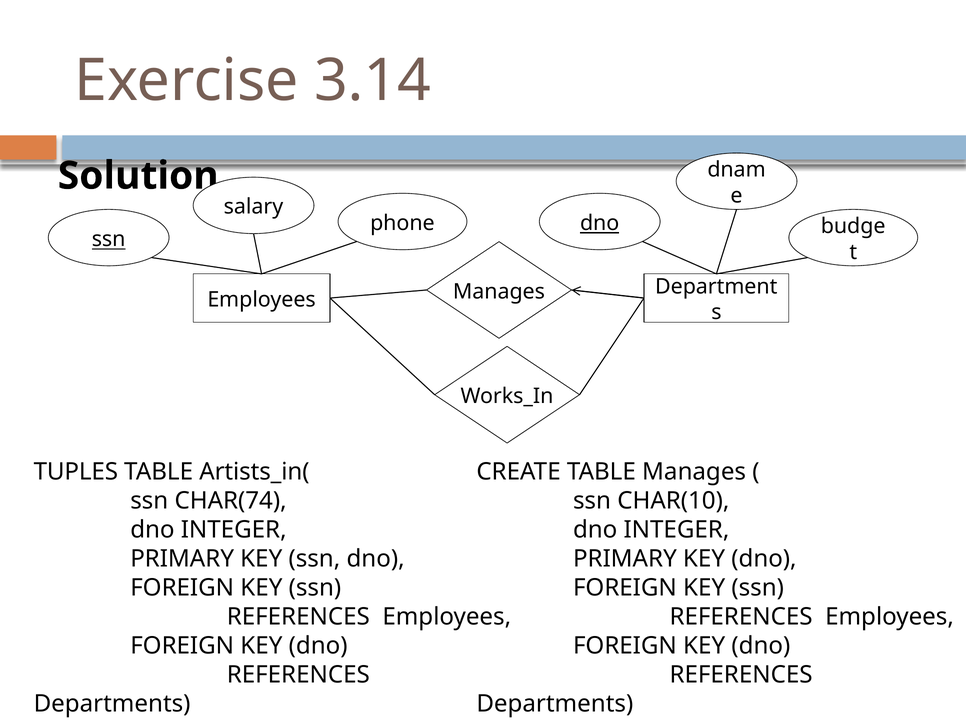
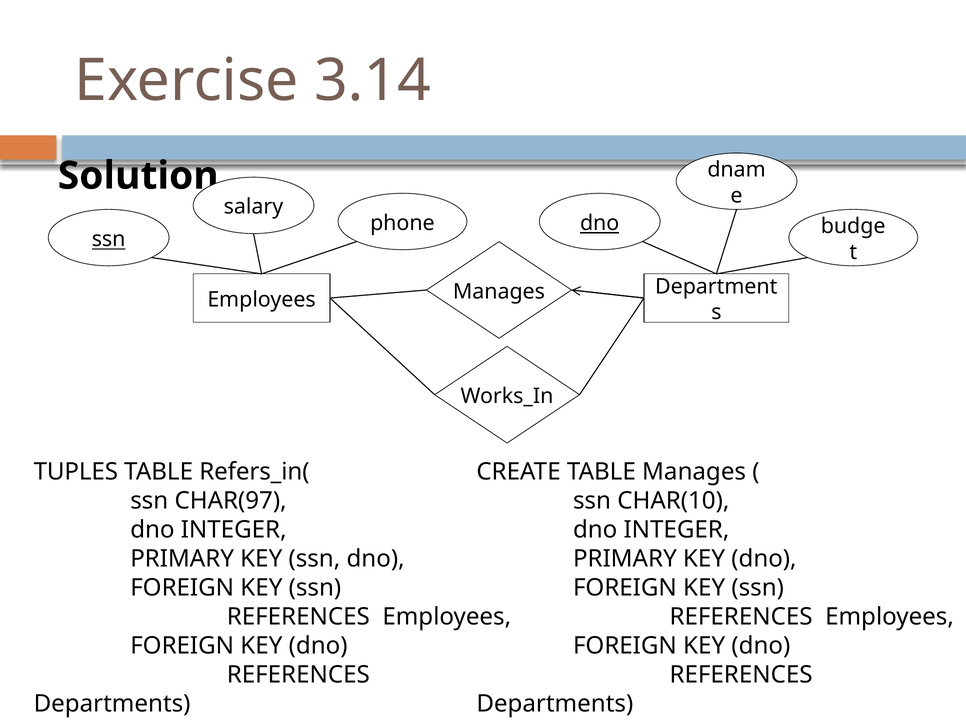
Artists_in(: Artists_in( -> Refers_in( (254, 472)
CHAR(74: CHAR(74 -> CHAR(97 (231, 501)
